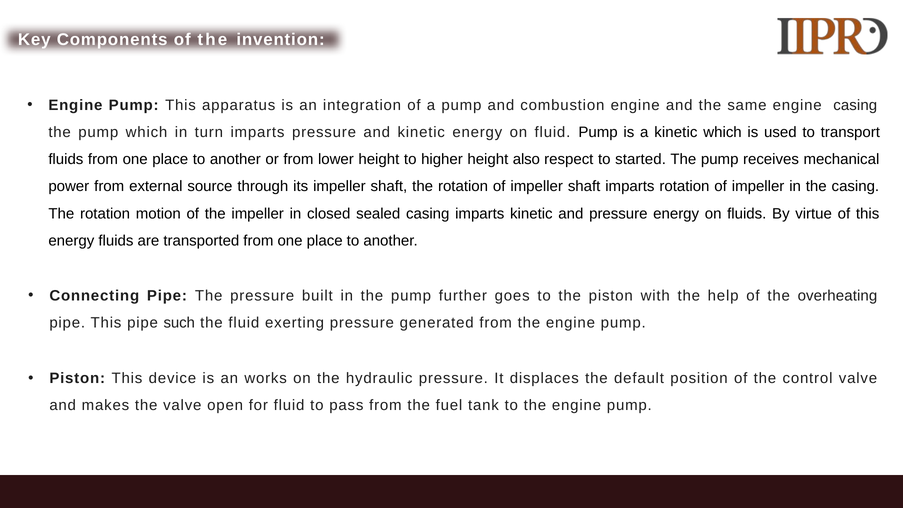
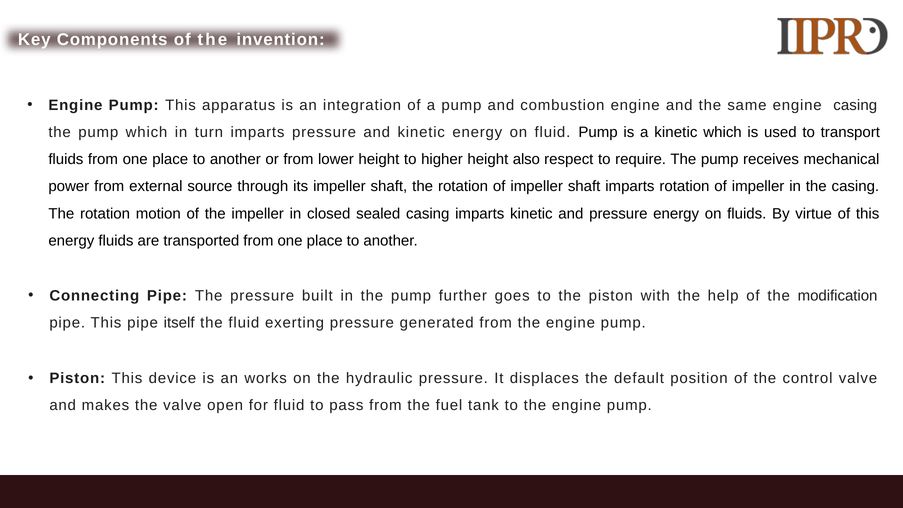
started: started -> require (641, 159)
overheating: overheating -> modification (838, 296)
such: such -> itself (179, 323)
